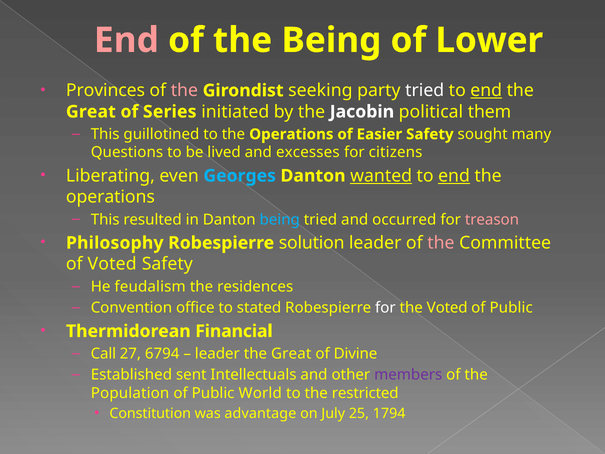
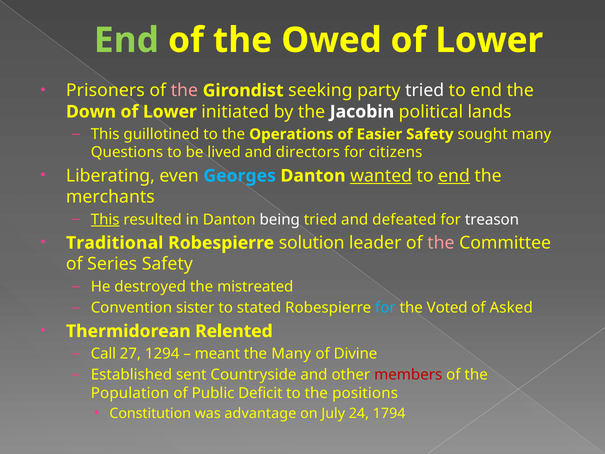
End colour: pink -> light green (126, 40)
the Being: Being -> Owed (332, 40)
Provinces: Provinces -> Prisoners (105, 90)
end underline: present -> none (486, 90)
Great: Great -> Down (91, 112)
Series: Series -> Lower (170, 112)
them: them -> lands (490, 112)
excesses: excesses -> directors (308, 152)
operations: operations -> merchants (110, 197)
This underline: none -> present (105, 219)
being colour: light blue -> white (280, 219)
occurred: occurred -> defeated (404, 219)
treason colour: pink -> white (492, 219)
Philosophy: Philosophy -> Traditional (115, 243)
of Voted: Voted -> Series (112, 264)
feudalism: feudalism -> destroyed (150, 286)
residences: residences -> mistreated (255, 286)
office: office -> sister (195, 308)
for colour: white -> light blue (385, 308)
Public: Public -> Asked (511, 308)
Financial: Financial -> Relented (234, 331)
6794: 6794 -> 1294 (162, 354)
leader: leader -> meant (217, 354)
Great: Great -> Many (291, 354)
Intellectuals: Intellectuals -> Countryside (253, 375)
members colour: purple -> red (408, 375)
World: World -> Deficit (260, 393)
restricted: restricted -> positions (365, 393)
25: 25 -> 24 (359, 413)
